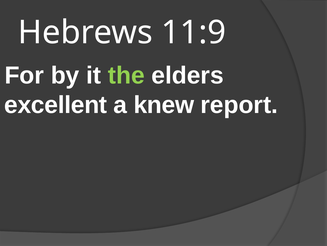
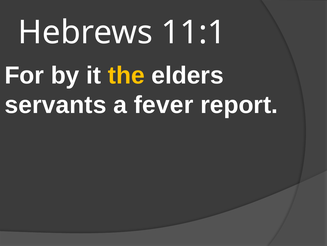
11:9: 11:9 -> 11:1 (194, 33)
the colour: light green -> yellow (126, 75)
excellent: excellent -> servants (55, 105)
knew: knew -> fever (164, 105)
